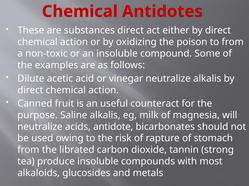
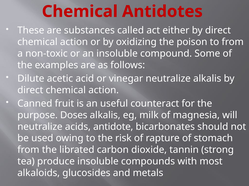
substances direct: direct -> called (131, 31)
Saline: Saline -> Doses (74, 116)
